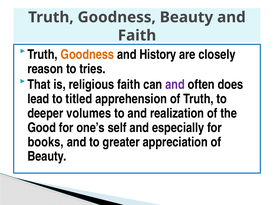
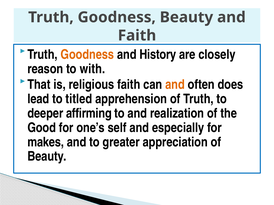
tries: tries -> with (92, 69)
and colour: purple -> orange (175, 85)
volumes: volumes -> affirming (89, 114)
books: books -> makes (46, 142)
